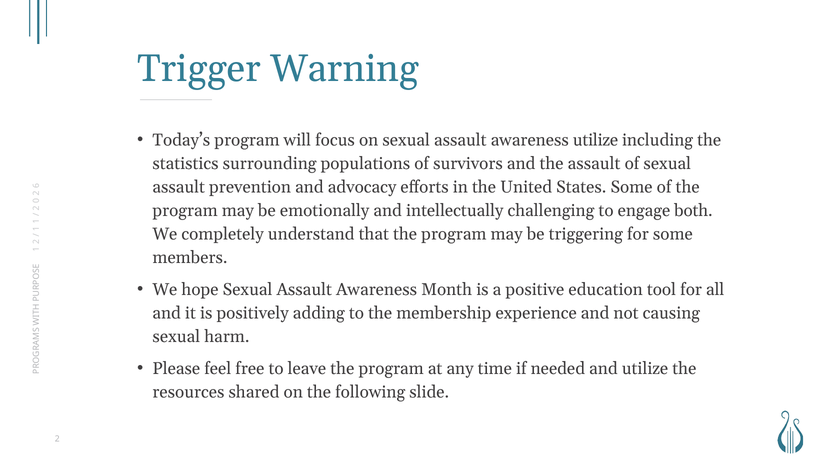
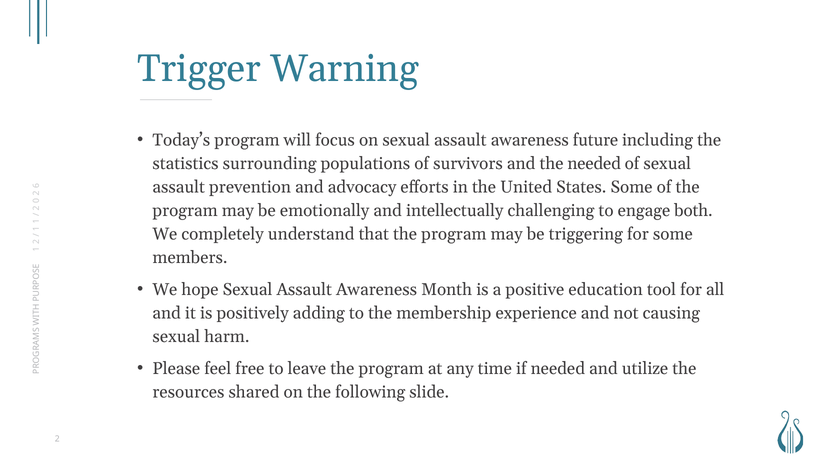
awareness utilize: utilize -> future (595, 140)
the assault: assault -> needed (594, 164)
